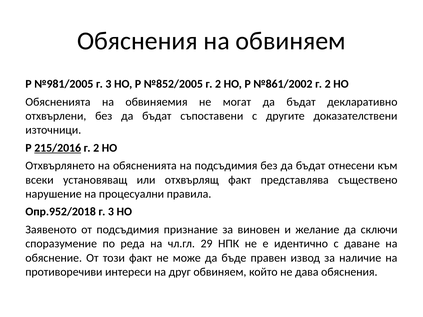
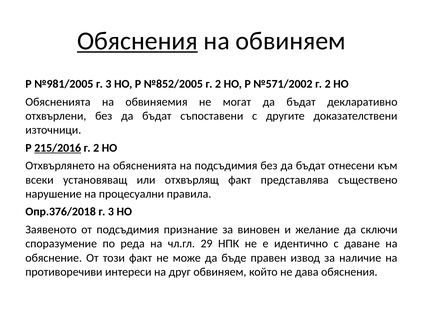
Обяснения underline: none -> present (137, 41)
№861/2002: №861/2002 -> №571/2002 (283, 84)
Опр.952/2018: Опр.952/2018 -> Опр.376/2018 (61, 212)
